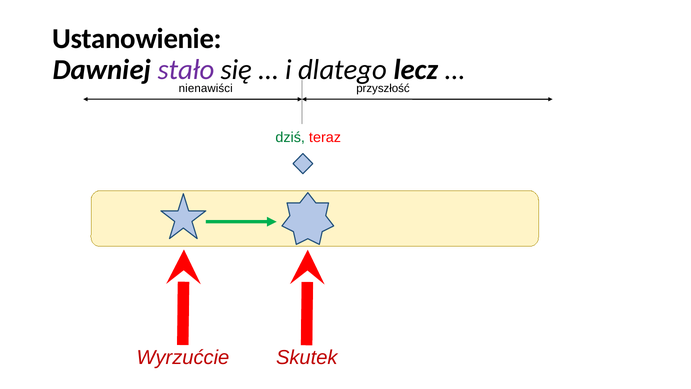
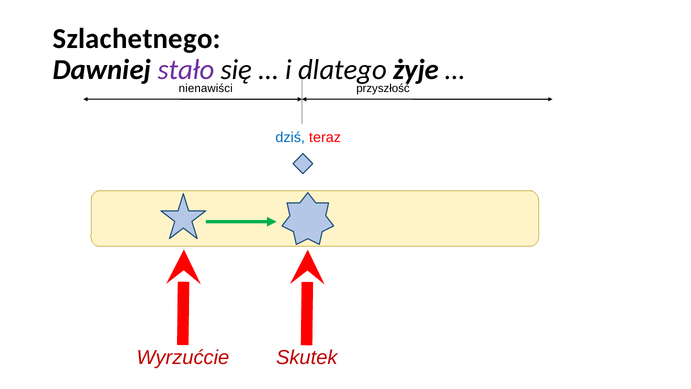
Ustanowienie: Ustanowienie -> Szlachetnego (137, 39)
lecz: lecz -> żyje (416, 70)
dziś colour: green -> blue (290, 137)
